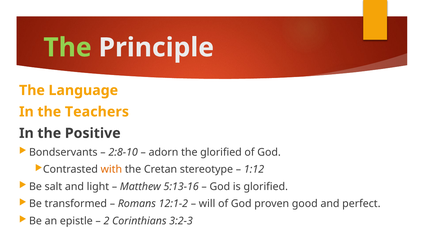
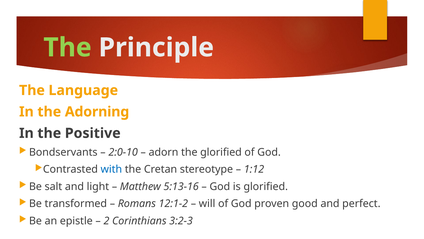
Teachers: Teachers -> Adorning (97, 112)
2:8-10: 2:8-10 -> 2:0-10 (123, 152)
with colour: orange -> blue (111, 169)
